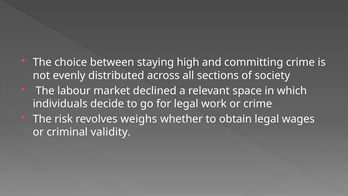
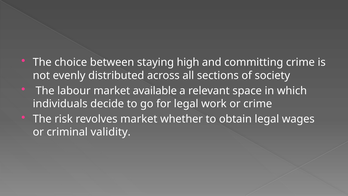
declined: declined -> available (155, 91)
revolves weighs: weighs -> market (139, 119)
